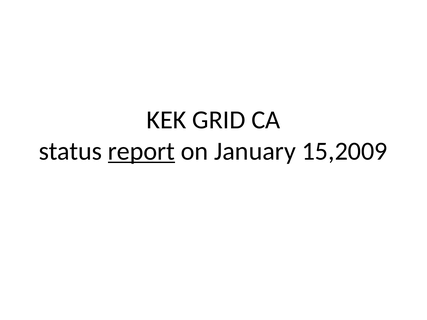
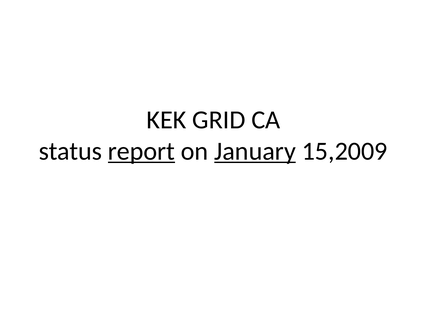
January underline: none -> present (255, 151)
